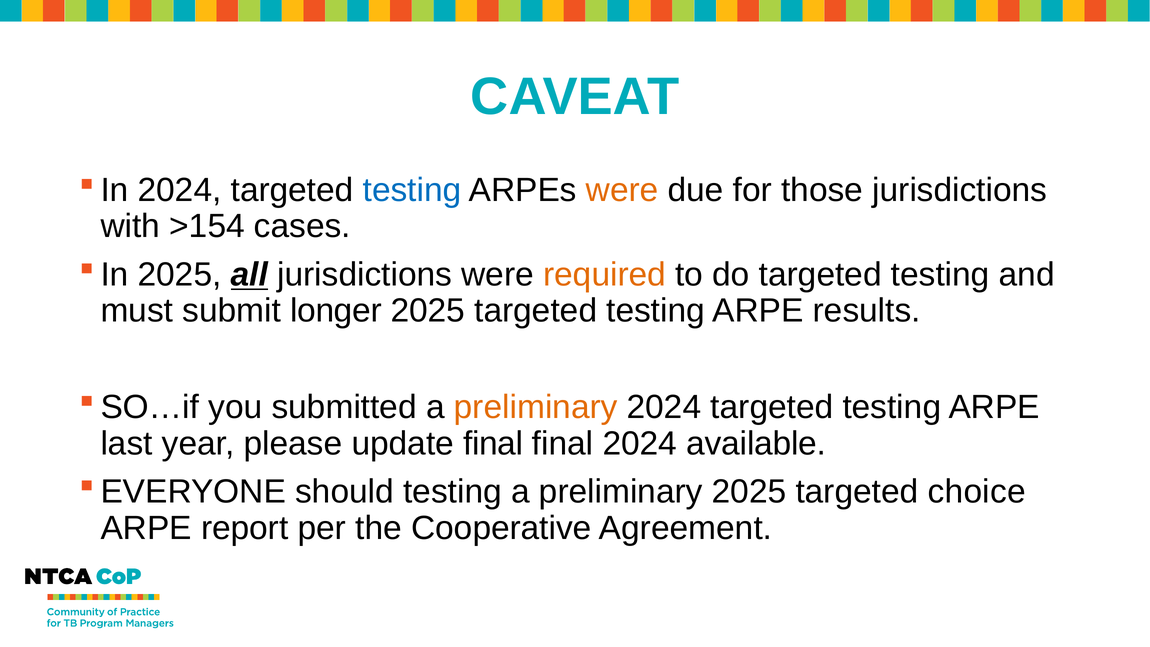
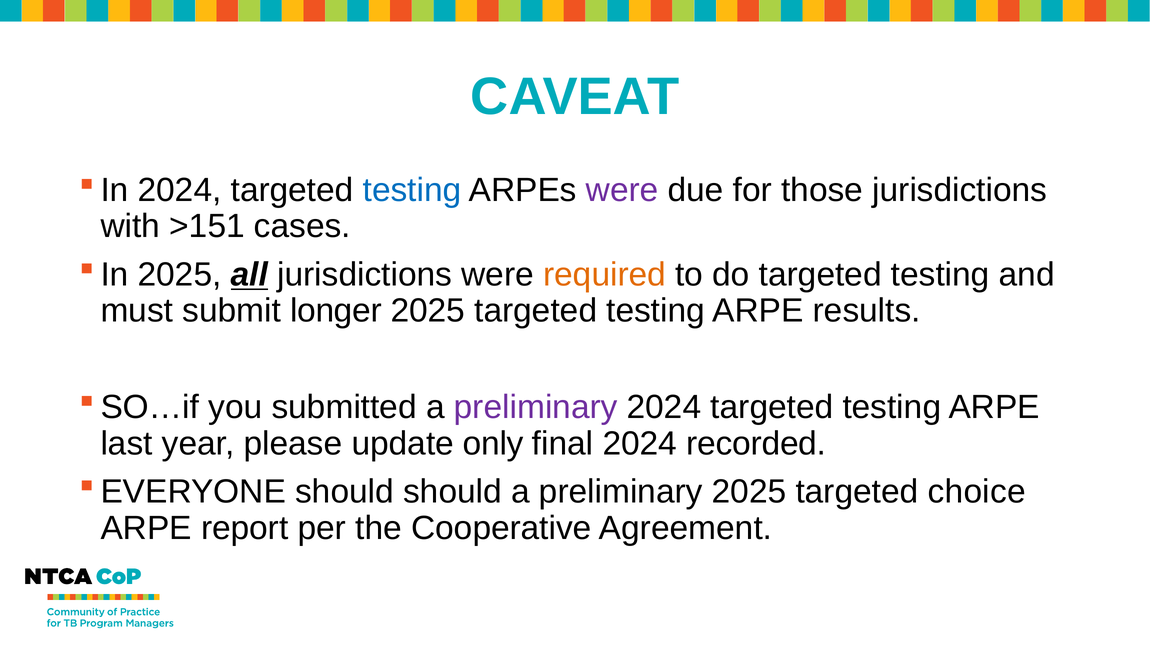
were colour: orange -> purple (622, 190)
>154: >154 -> >151 (207, 226)
preliminary colour: orange -> purple (536, 407)
update final: final -> only (493, 443)
available: available -> recorded (756, 443)
should testing: testing -> should (453, 492)
